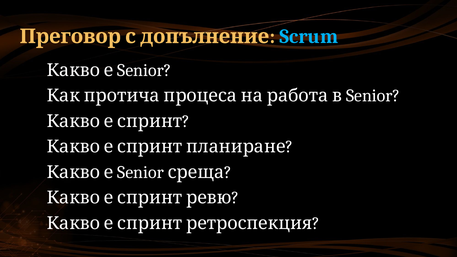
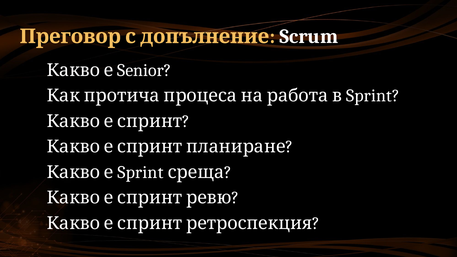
Scrum colour: light blue -> white (309, 36)
Senior: Senior -> Sprint (373, 96)
Senior: Senior -> Sprint (141, 172)
